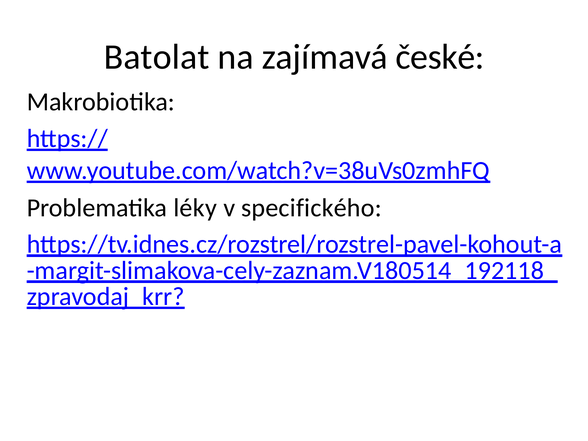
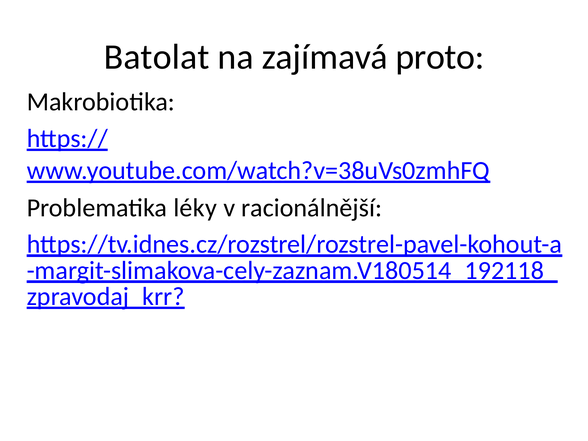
české: české -> proto (440, 57)
specifického: specifického -> racionálnější (312, 208)
